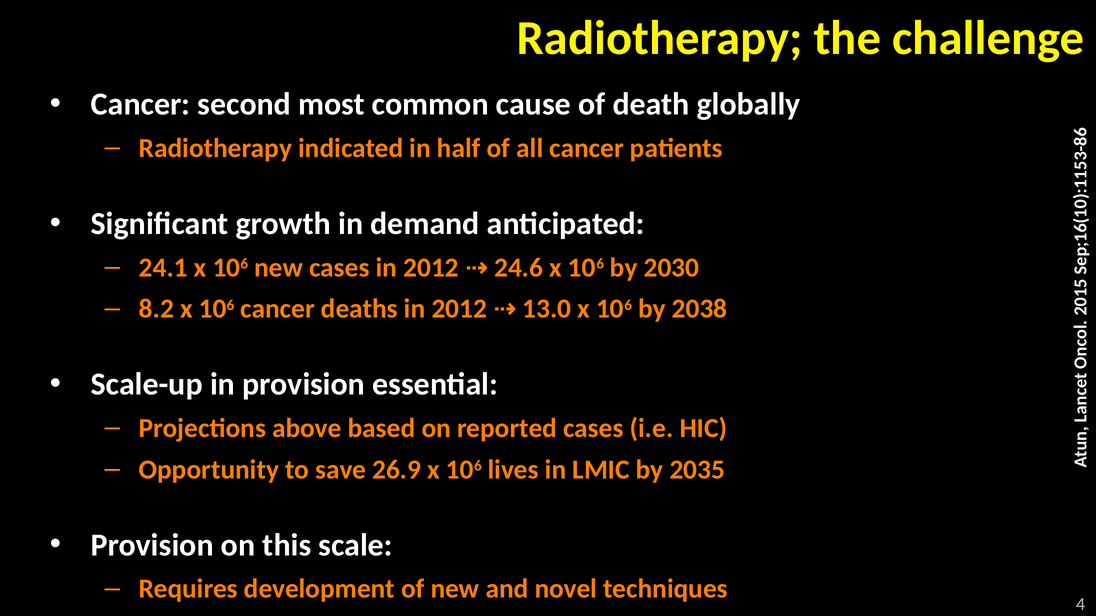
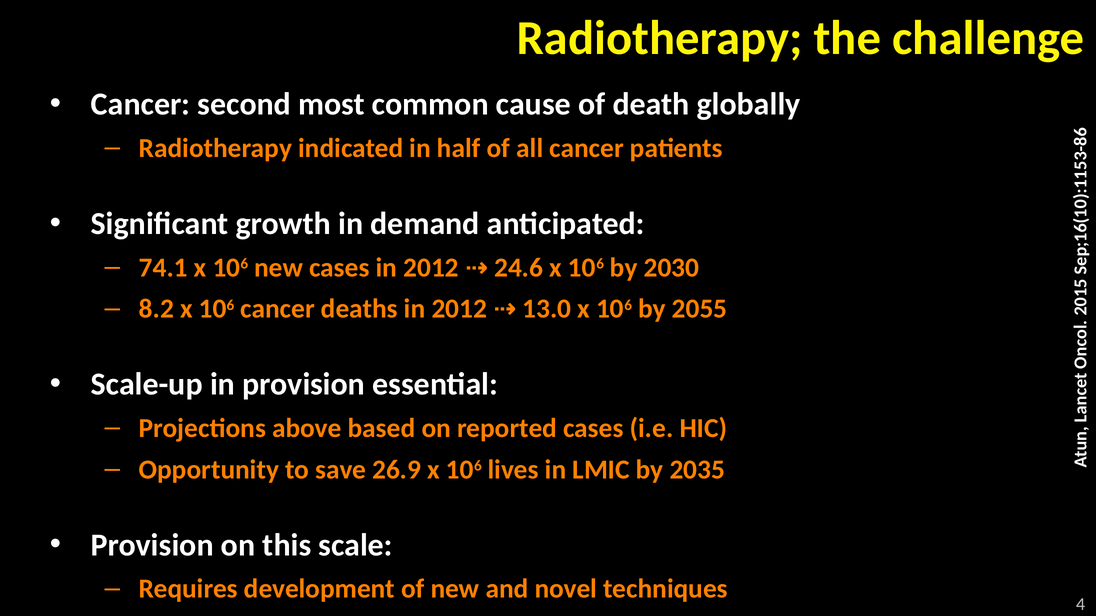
24.1: 24.1 -> 74.1 (163, 268)
2038: 2038 -> 2055 (700, 309)
